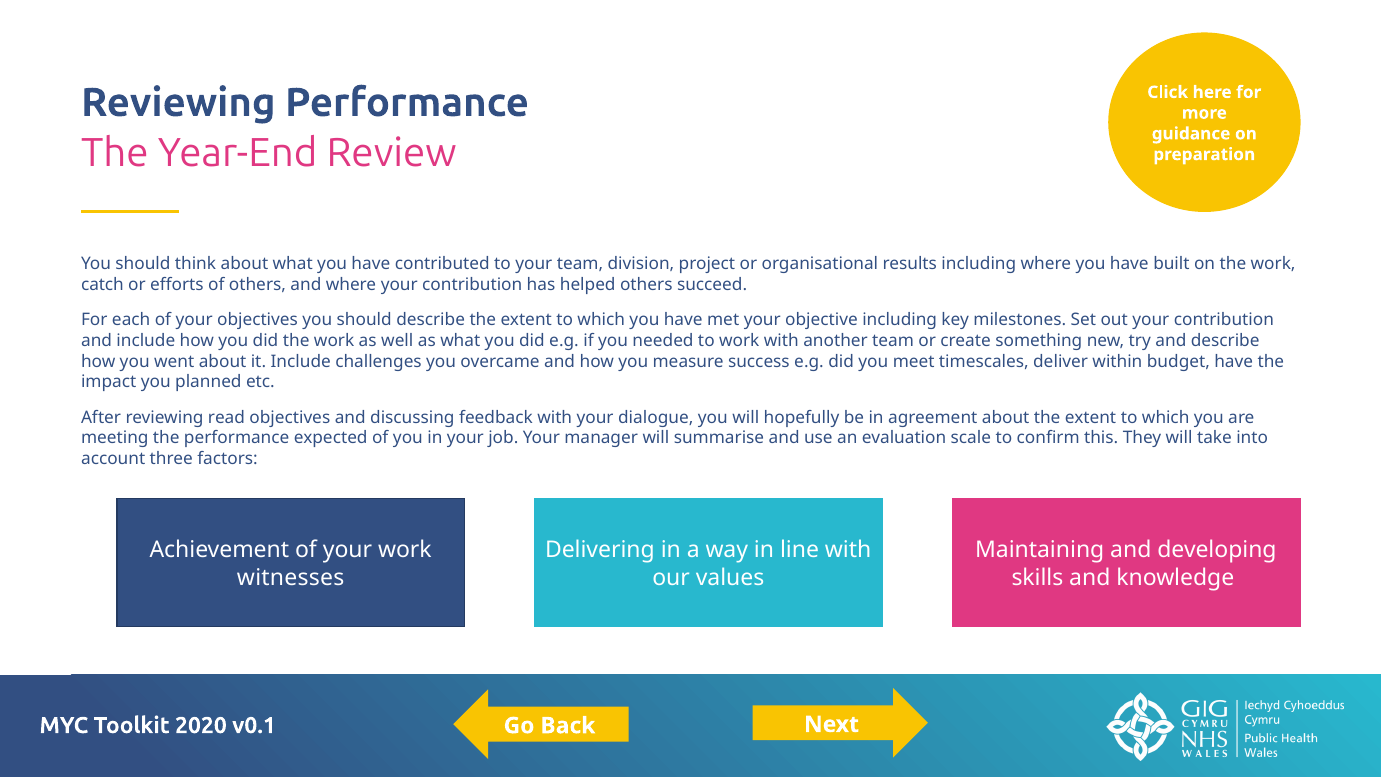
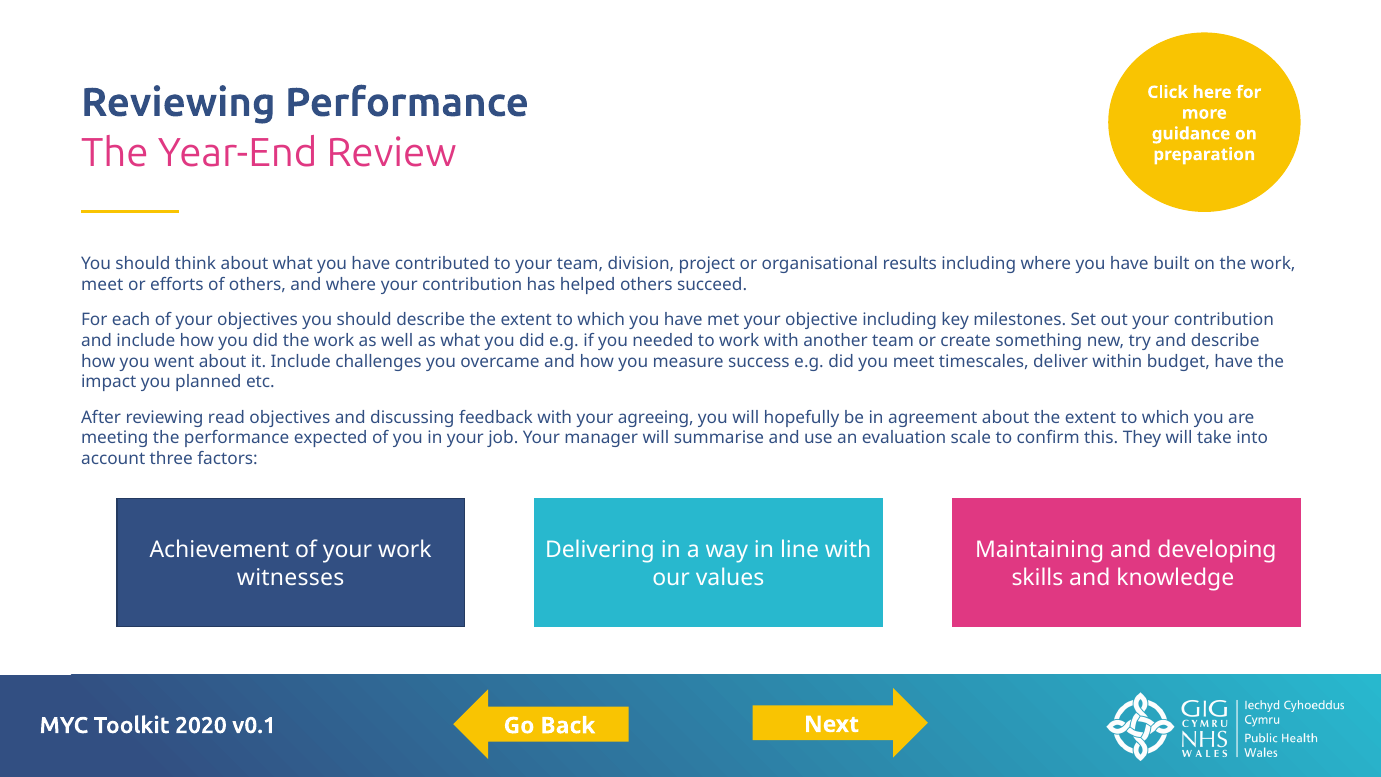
catch: catch -> meet (102, 285)
dialogue: dialogue -> agreeing (656, 417)
